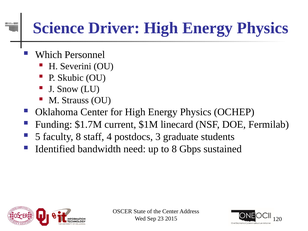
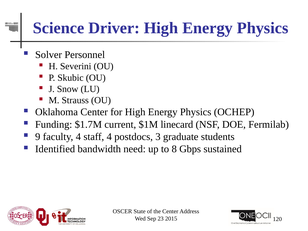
Which: Which -> Solver (49, 55)
5: 5 -> 9 (38, 137)
faculty 8: 8 -> 4 (78, 137)
